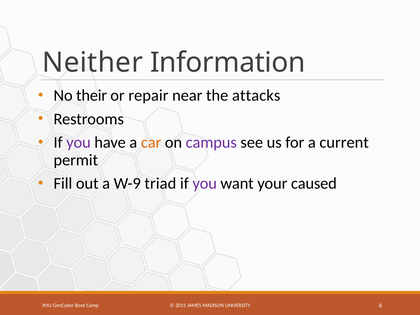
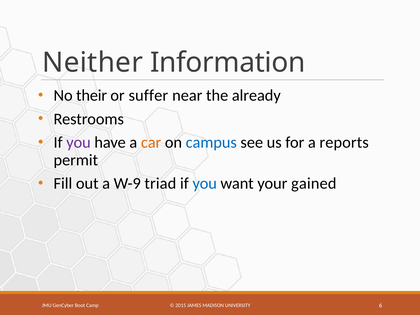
repair: repair -> suffer (148, 96)
attacks: attacks -> already (256, 96)
campus colour: purple -> blue (211, 142)
current: current -> reports (344, 142)
you colour: purple -> blue (205, 184)
caused: caused -> gained (314, 184)
